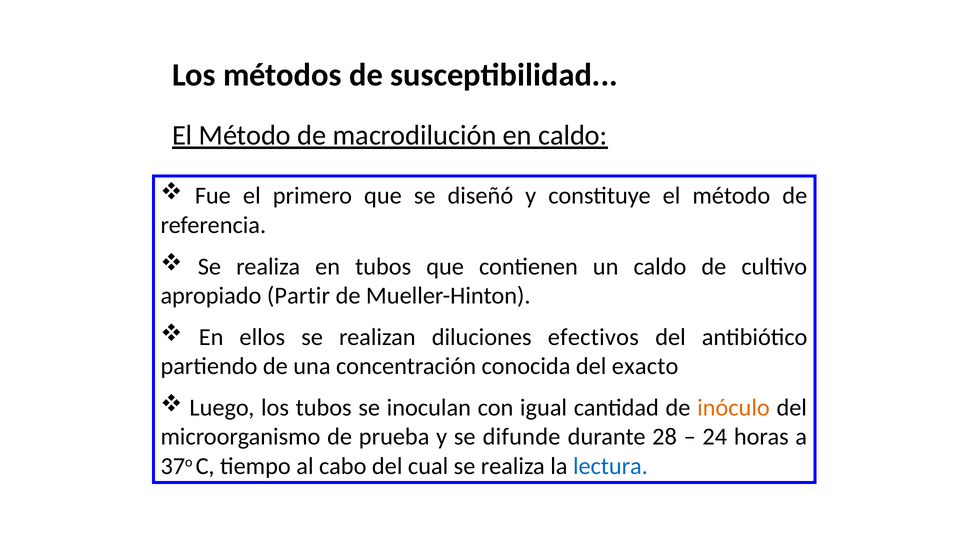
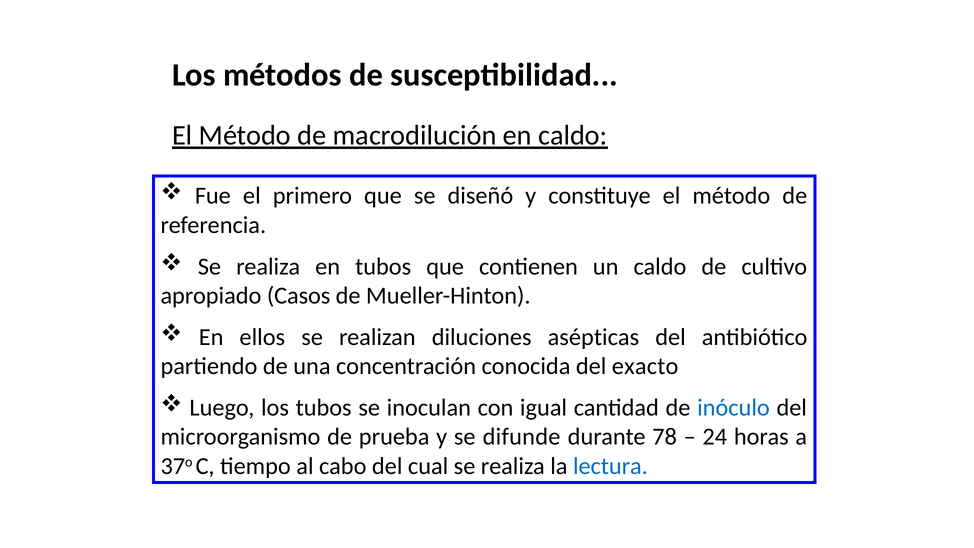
Partir: Partir -> Casos (299, 296)
efectivos: efectivos -> asépticas (593, 337)
inóculo colour: orange -> blue (733, 408)
28: 28 -> 78 (665, 437)
